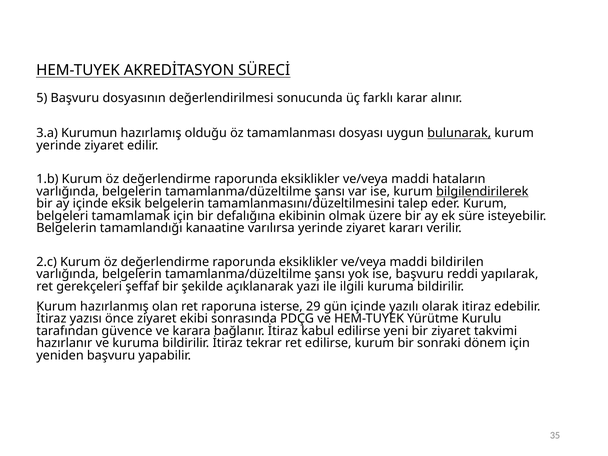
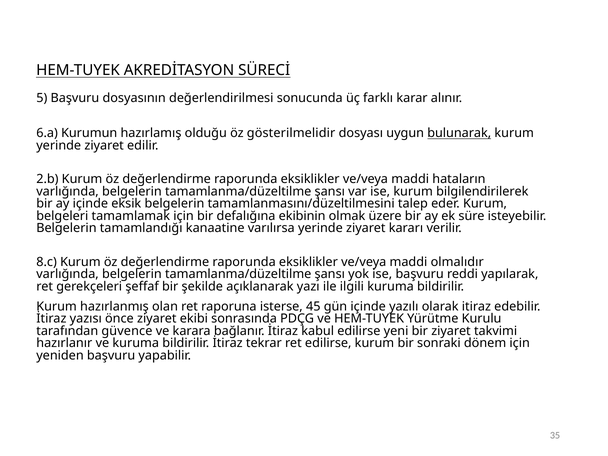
3.a: 3.a -> 6.a (47, 133)
tamamlanması: tamamlanması -> gösterilmelidir (291, 133)
1.b: 1.b -> 2.b (47, 179)
bilgilendirilerek underline: present -> none (482, 191)
2.c: 2.c -> 8.c (47, 262)
bildirilen: bildirilen -> olmalıdır (457, 262)
29: 29 -> 45 (313, 306)
